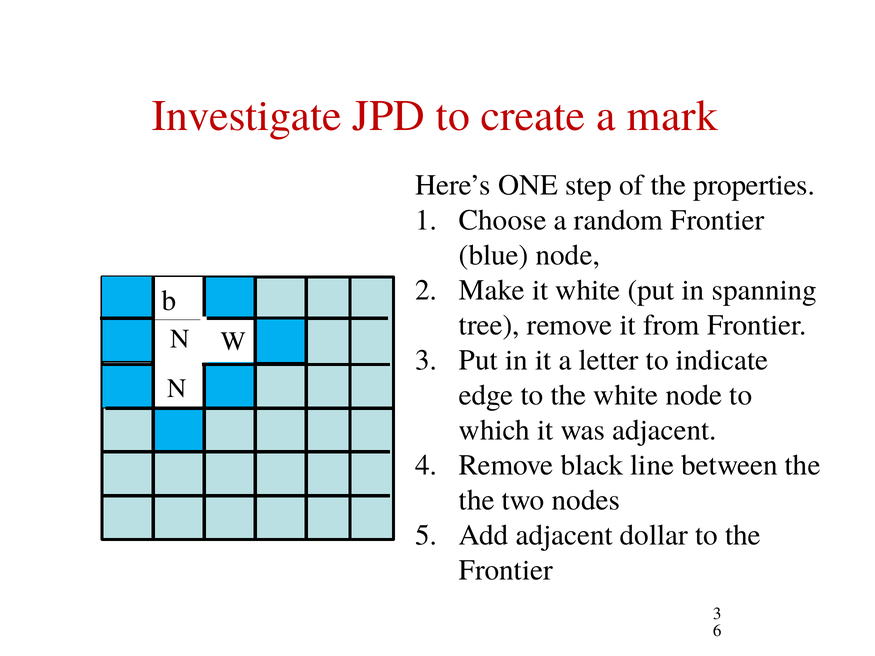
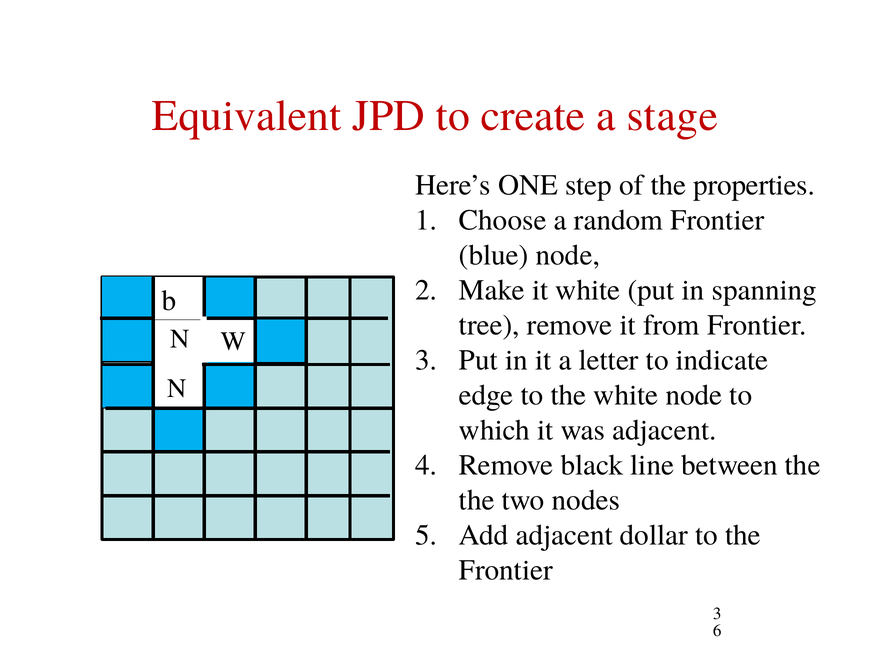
Investigate: Investigate -> Equivalent (247, 116)
mark: mark -> stage (672, 116)
